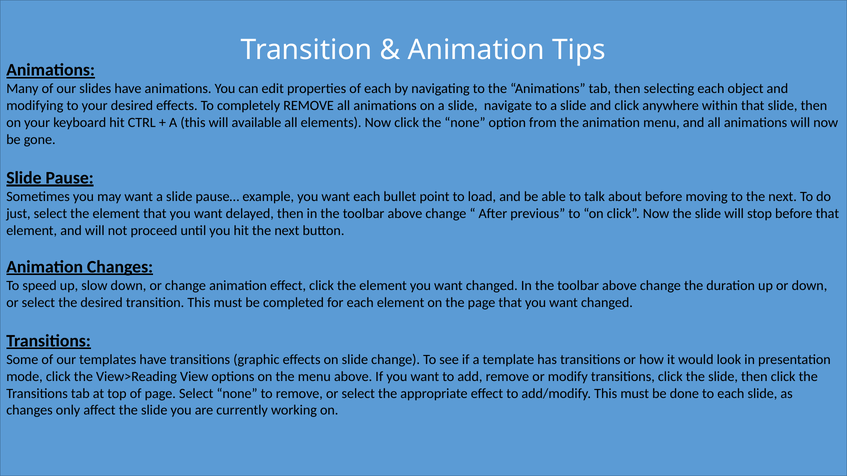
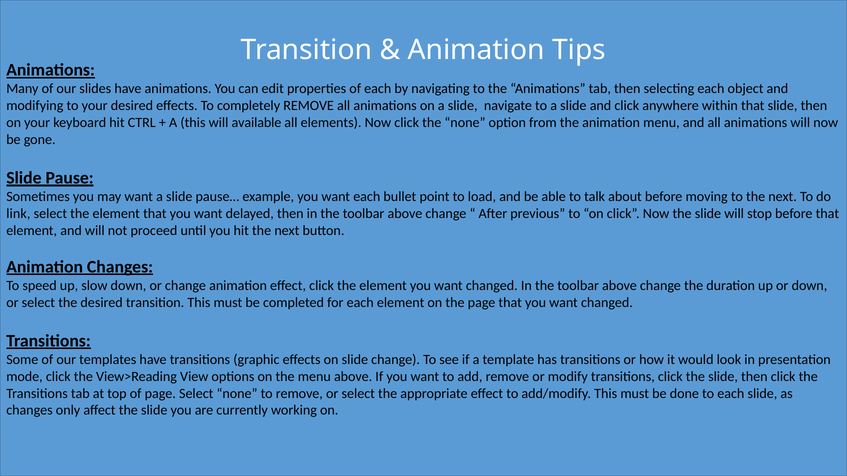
just: just -> link (18, 214)
